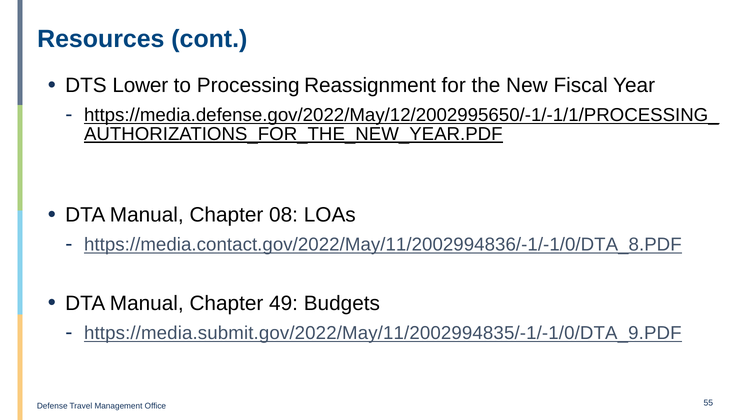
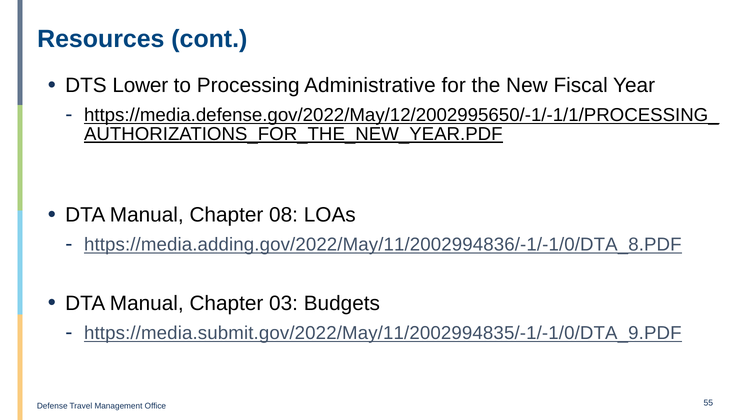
Reassignment: Reassignment -> Administrative (370, 86)
https://media.contact.gov/2022/May/11/2002994836/-1/-1/0/DTA_8.PDF: https://media.contact.gov/2022/May/11/2002994836/-1/-1/0/DTA_8.PDF -> https://media.adding.gov/2022/May/11/2002994836/-1/-1/0/DTA_8.PDF (383, 245)
49: 49 -> 03 (284, 304)
